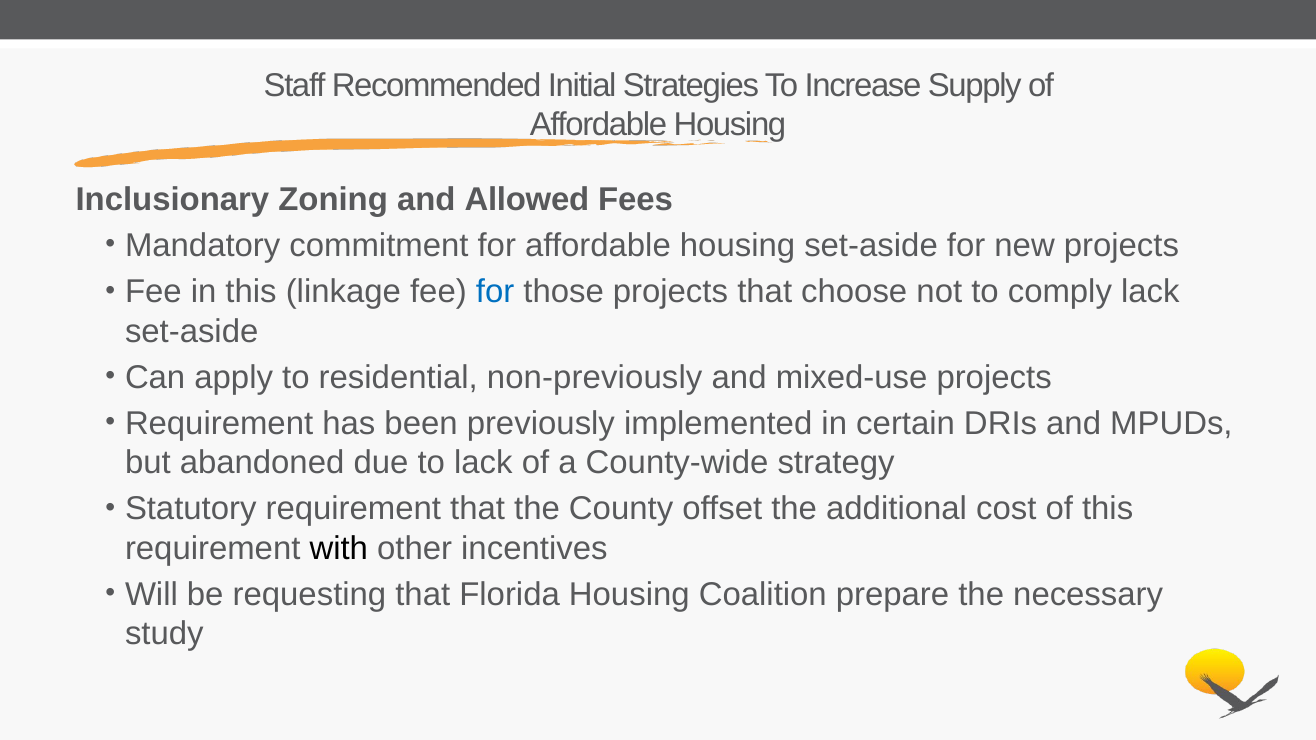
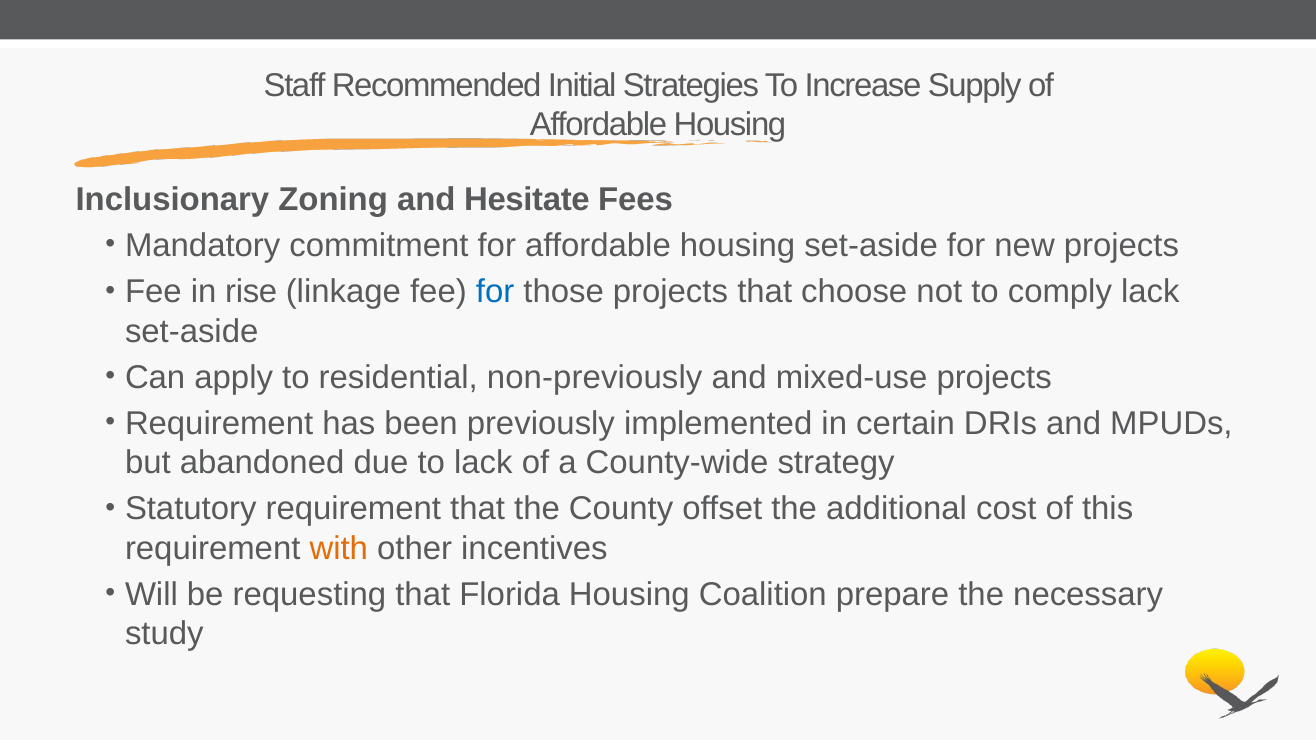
Allowed: Allowed -> Hesitate (527, 200)
in this: this -> rise (251, 292)
with colour: black -> orange (339, 548)
